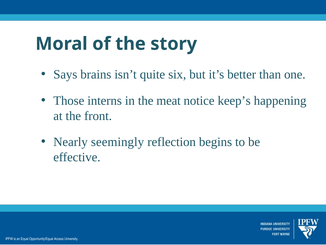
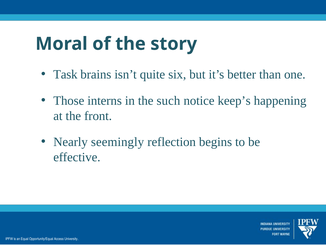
Says: Says -> Task (65, 74)
meat: meat -> such (168, 100)
